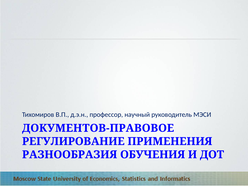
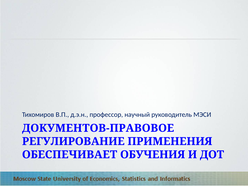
РАЗНООБРАЗИЯ: РАЗНООБРАЗИЯ -> ОБЕСПЕЧИВАЕТ (70, 155)
